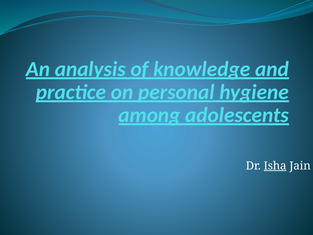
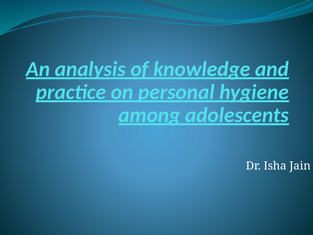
Isha underline: present -> none (275, 166)
